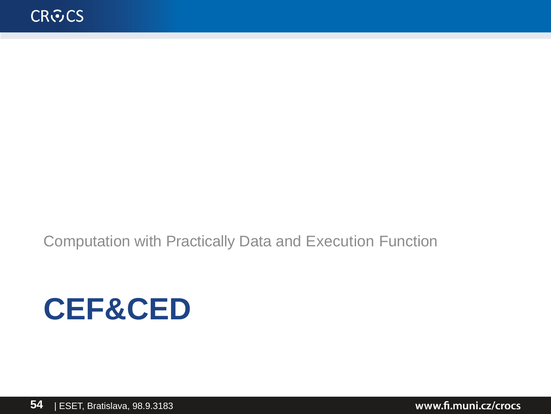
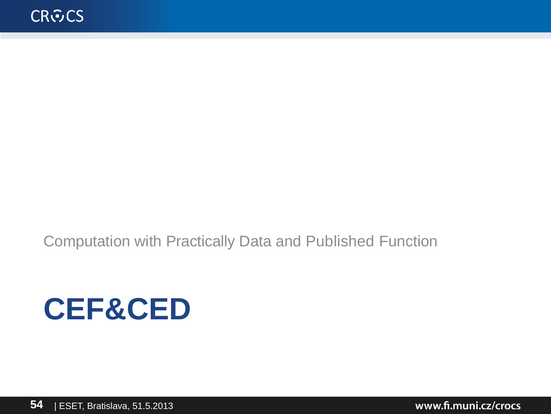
Execution: Execution -> Published (340, 241)
98.9.3183: 98.9.3183 -> 51.5.2013 (153, 405)
